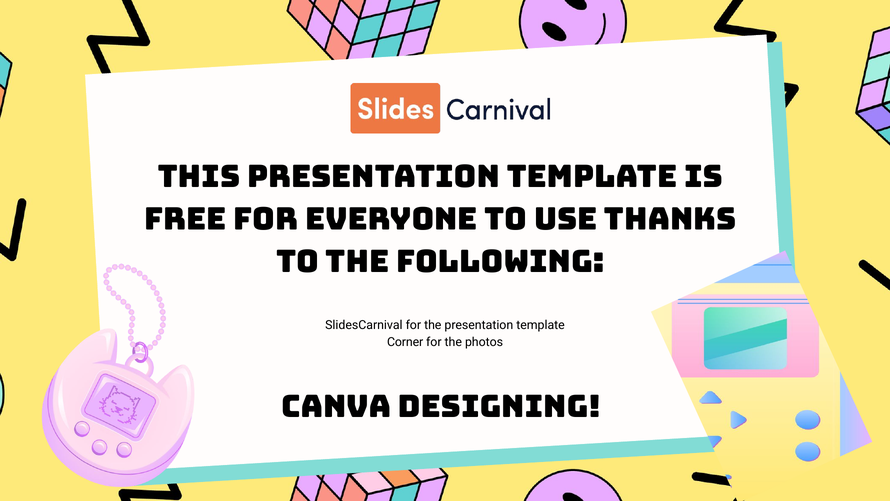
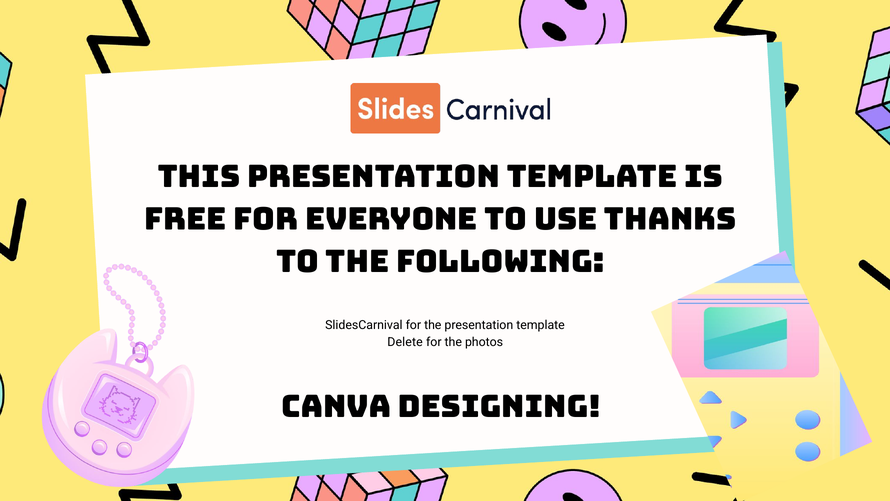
Corner: Corner -> Delete (405, 342)
